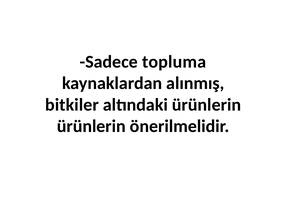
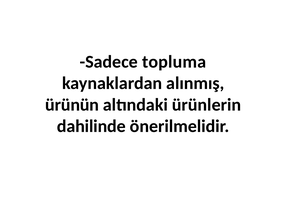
bitkiler: bitkiler -> ürünün (72, 105)
ürünlerin: ürünlerin -> dahilinde (91, 126)
